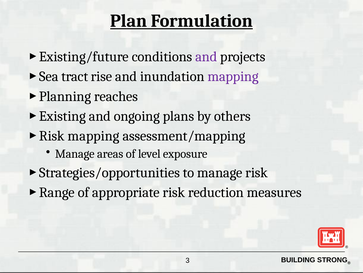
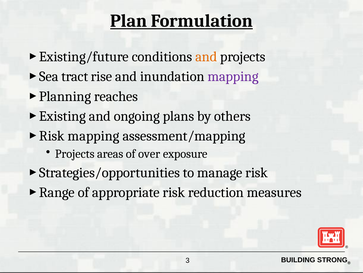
and colour: purple -> orange (206, 57)
Manage: Manage -> Projects (75, 154)
level: level -> over (149, 154)
